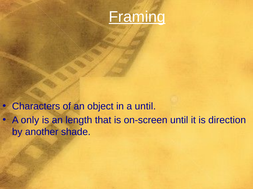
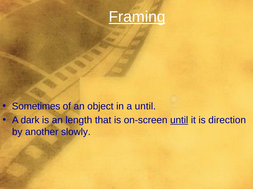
Characters: Characters -> Sometimes (36, 107)
only: only -> dark (30, 121)
until underline: none -> present (179, 121)
shade: shade -> slowly (76, 132)
